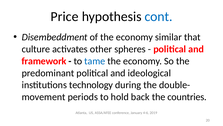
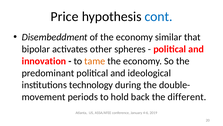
culture: culture -> bipolar (36, 49)
framework: framework -> innovation (44, 61)
tame colour: blue -> orange (95, 61)
countries: countries -> different (187, 97)
